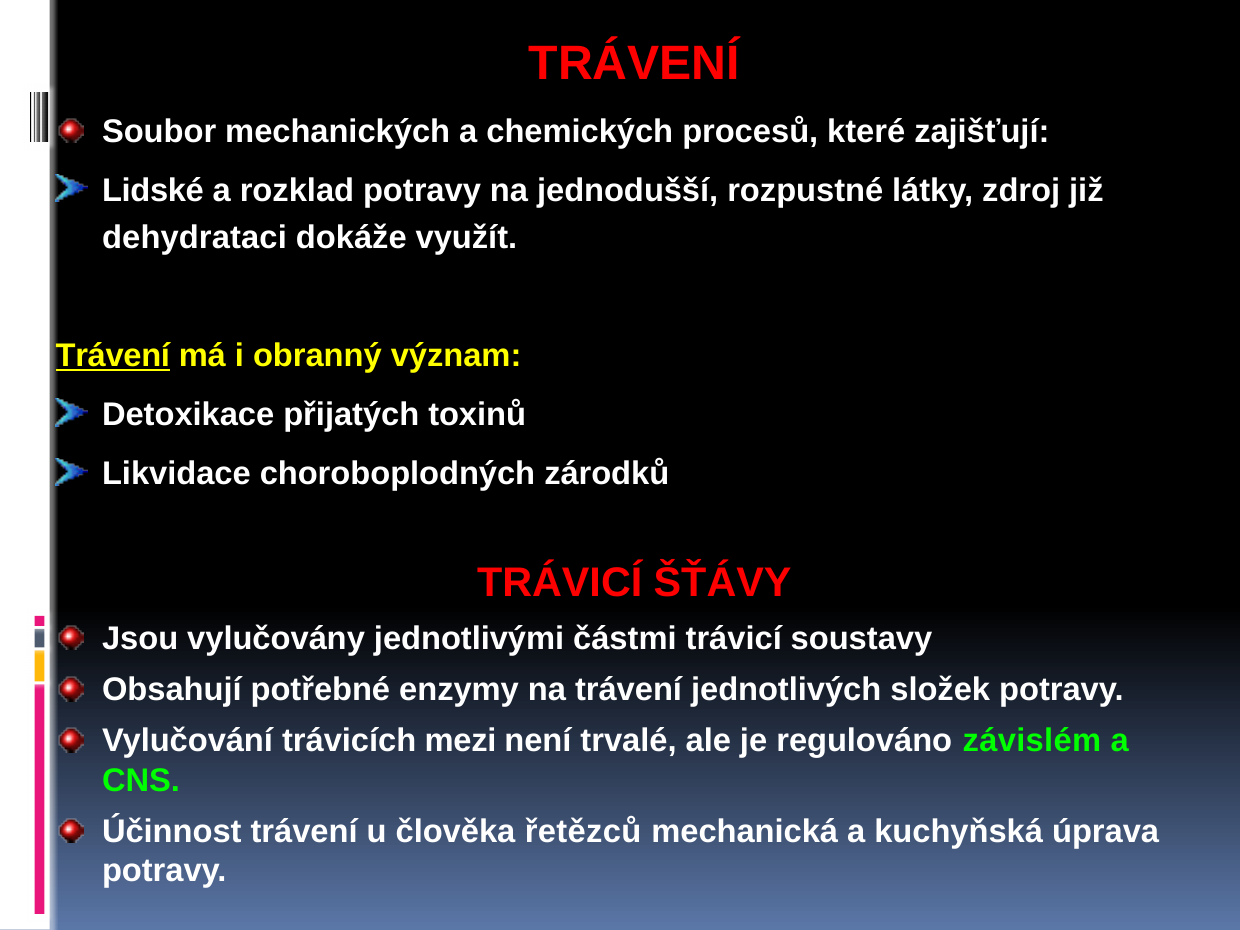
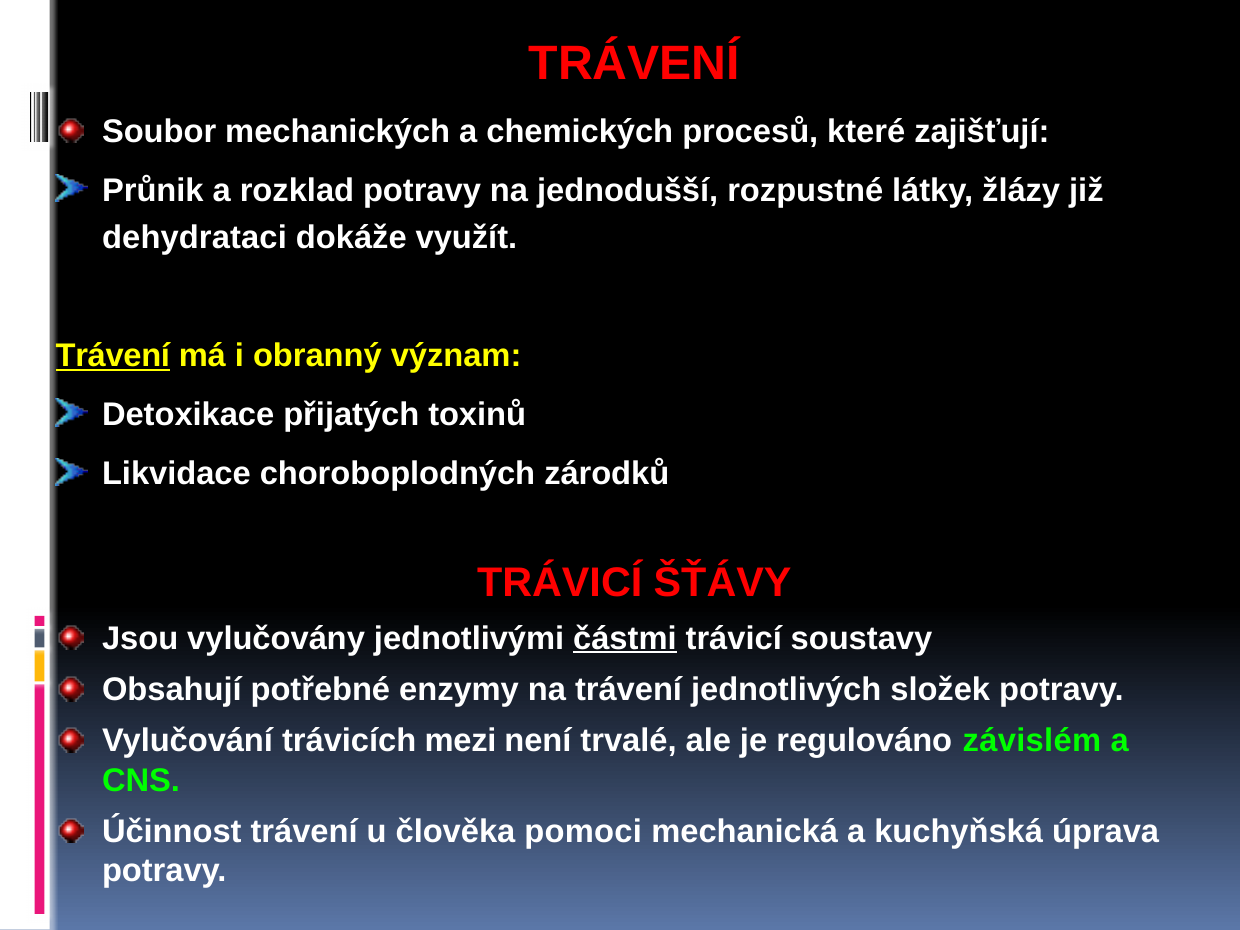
Lidské: Lidské -> Průnik (153, 191)
zdroj: zdroj -> žlázy (1021, 191)
částmi underline: none -> present (625, 638)
řetězců: řetězců -> pomoci (583, 832)
